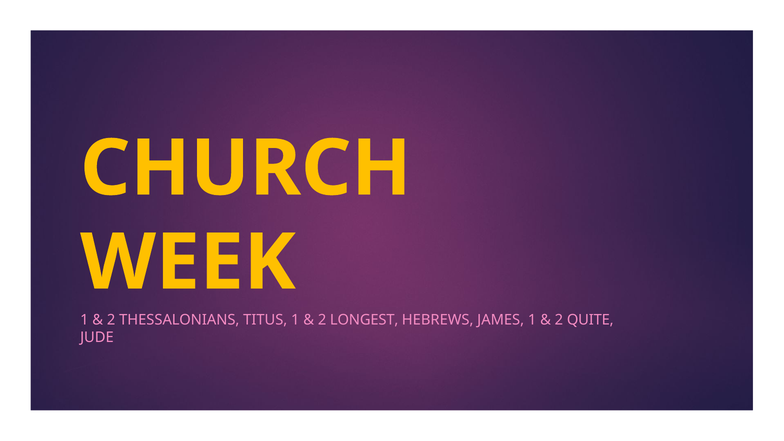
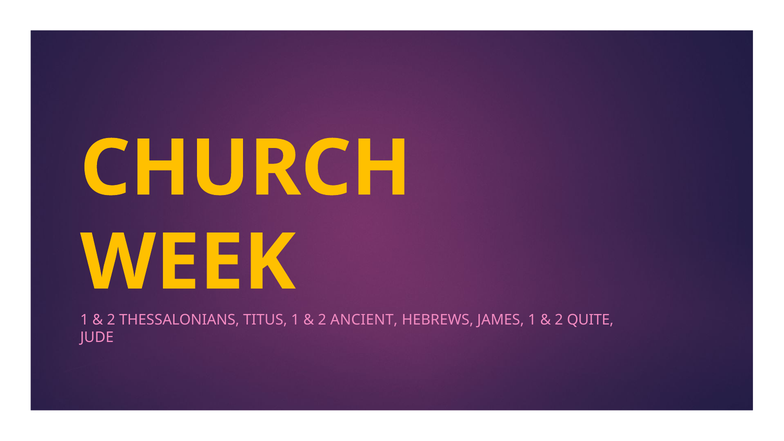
LONGEST: LONGEST -> ANCIENT (364, 320)
